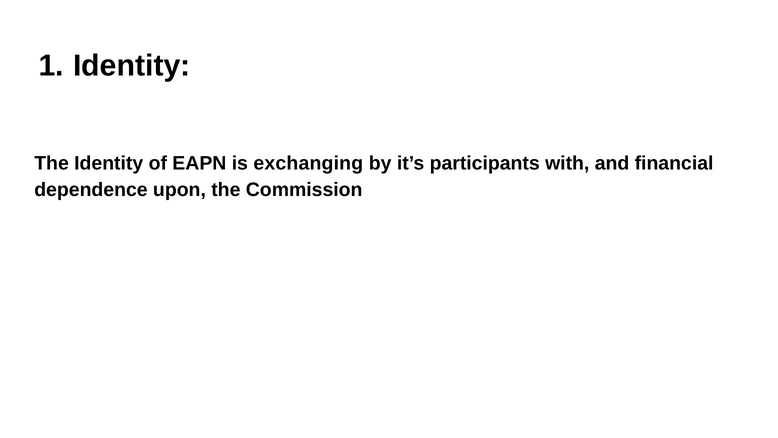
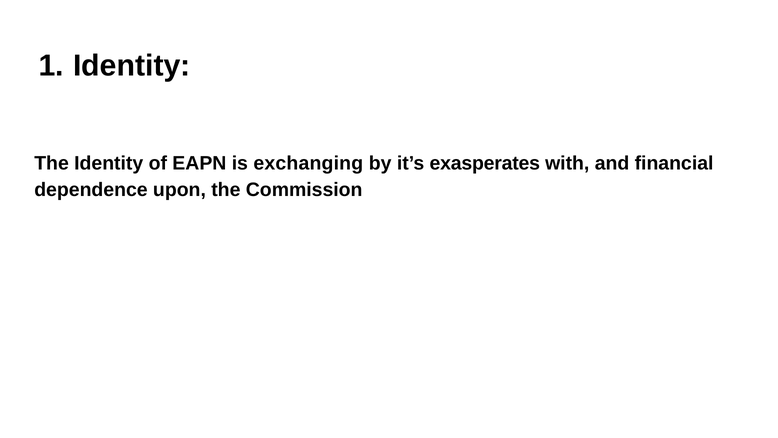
participants: participants -> exasperates (485, 163)
